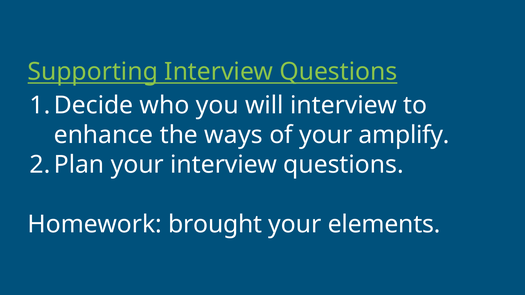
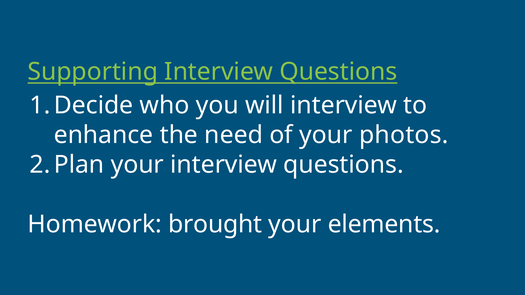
ways: ways -> need (234, 135)
amplify: amplify -> photos (404, 135)
